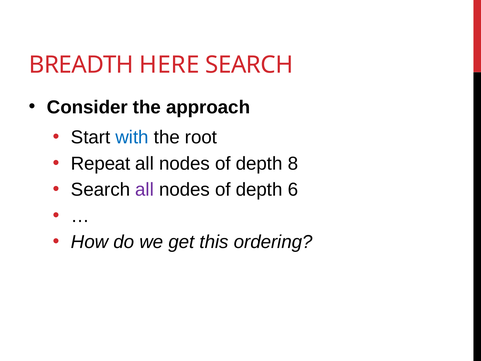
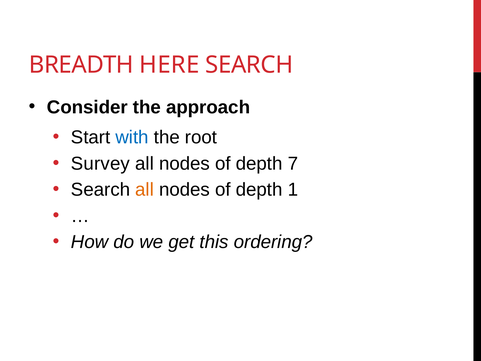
Repeat: Repeat -> Survey (100, 163)
8: 8 -> 7 (293, 163)
all colour: purple -> orange (145, 190)
6: 6 -> 1 (293, 190)
